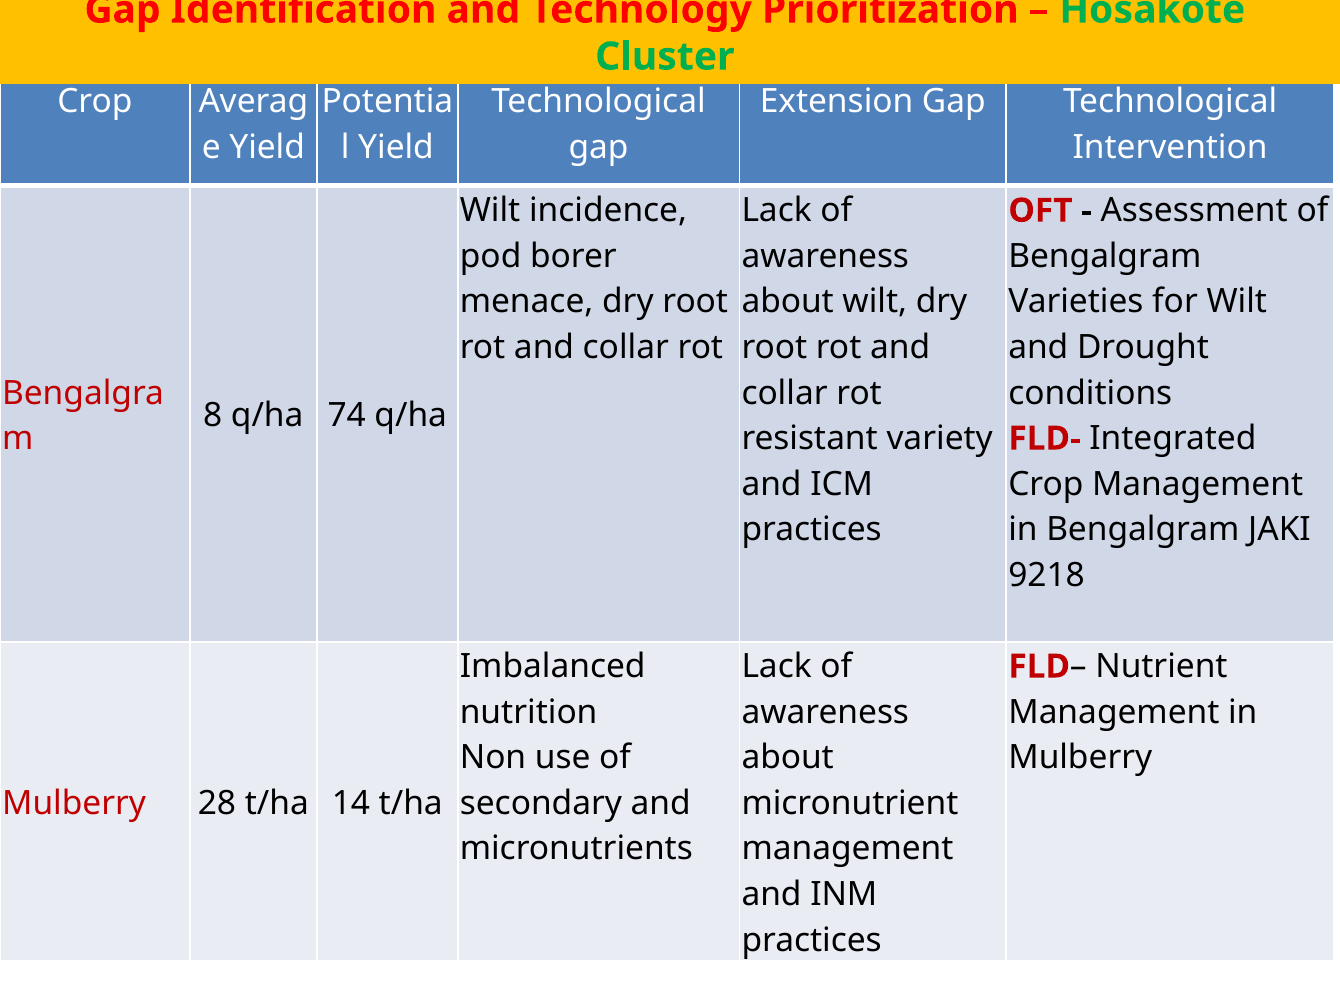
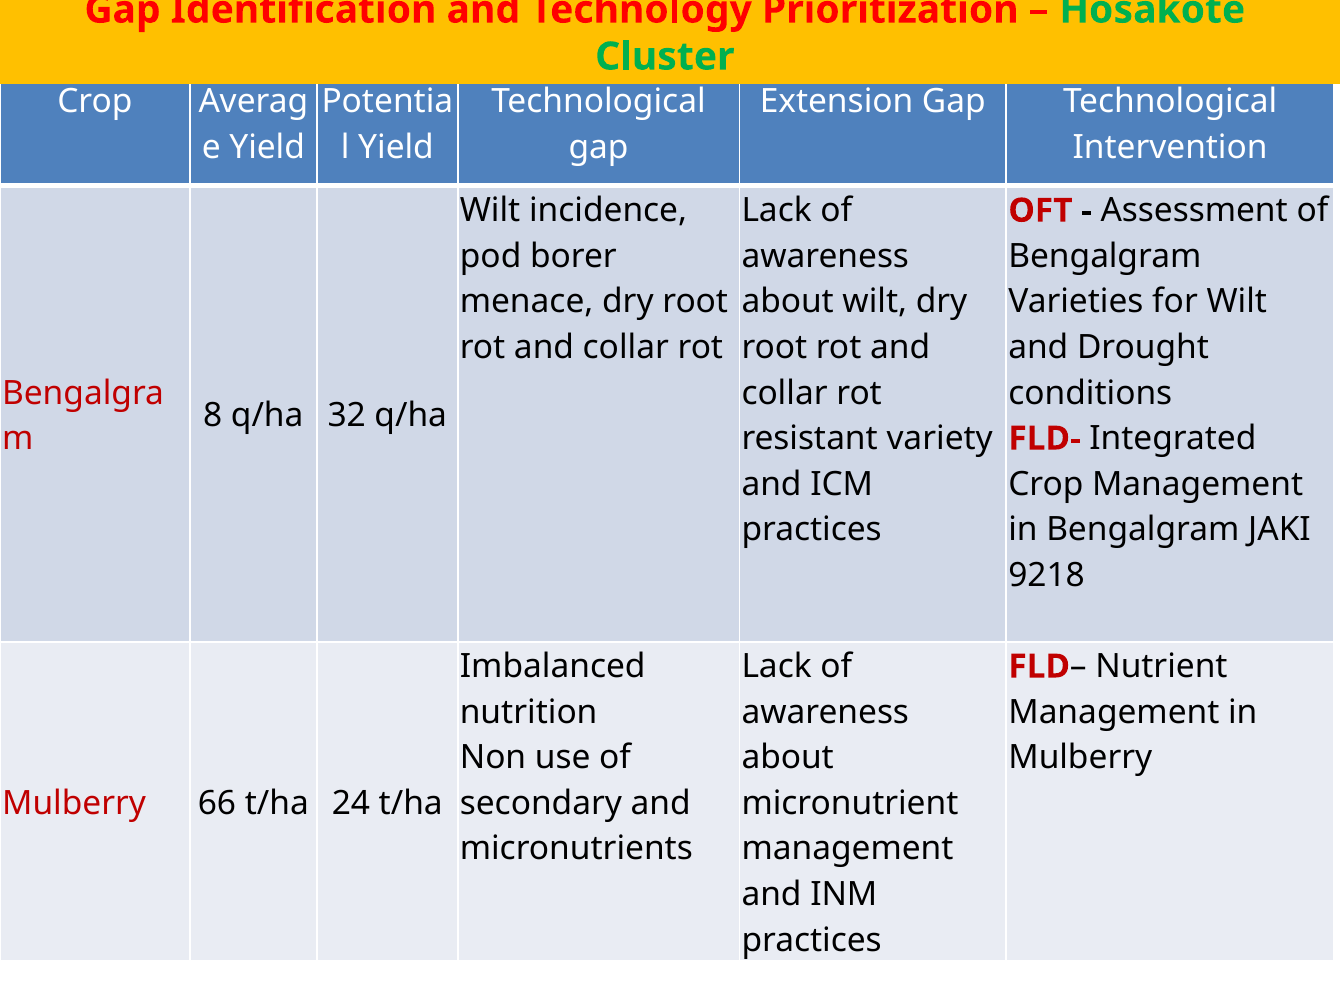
74: 74 -> 32 (347, 416)
28: 28 -> 66 (217, 803)
14: 14 -> 24 (351, 803)
